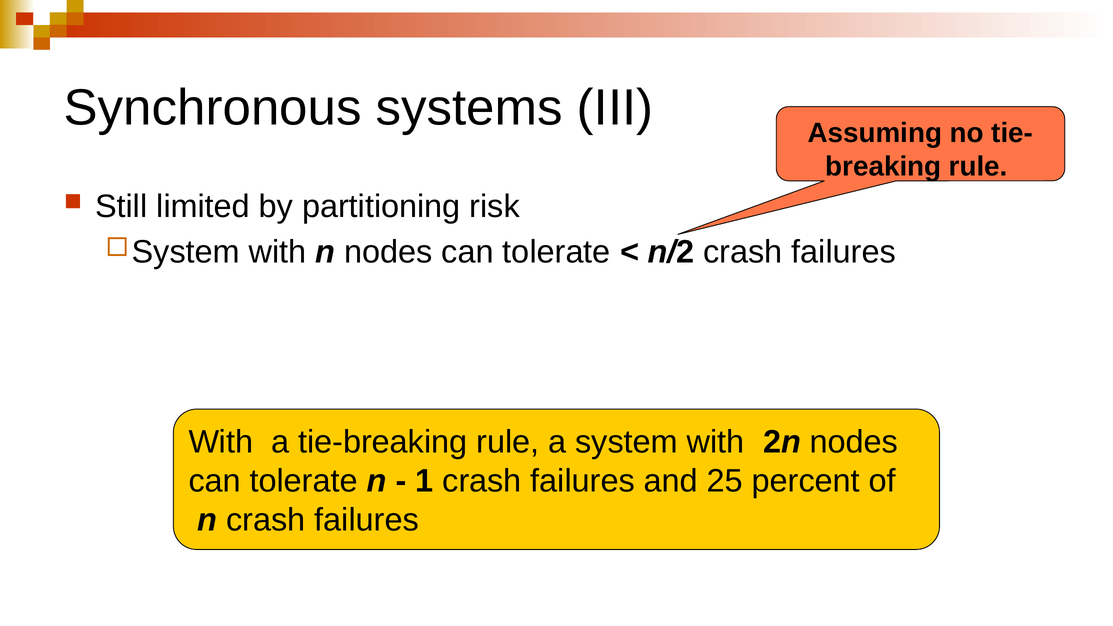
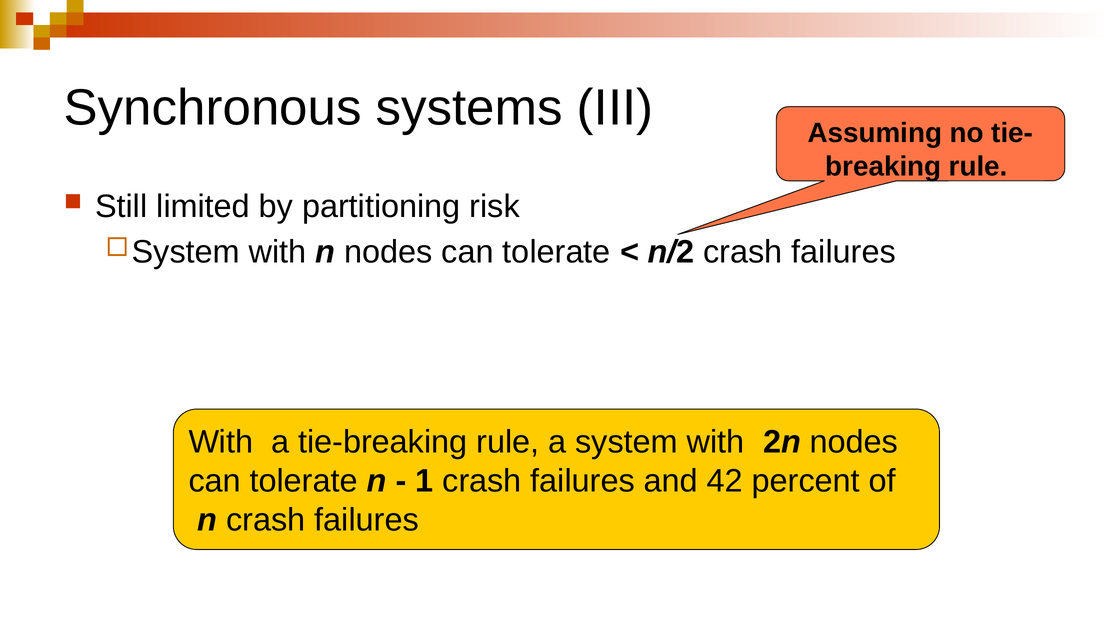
25: 25 -> 42 (725, 481)
